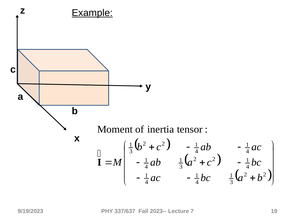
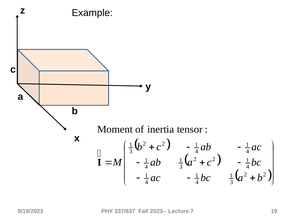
Example underline: present -> none (92, 13)
